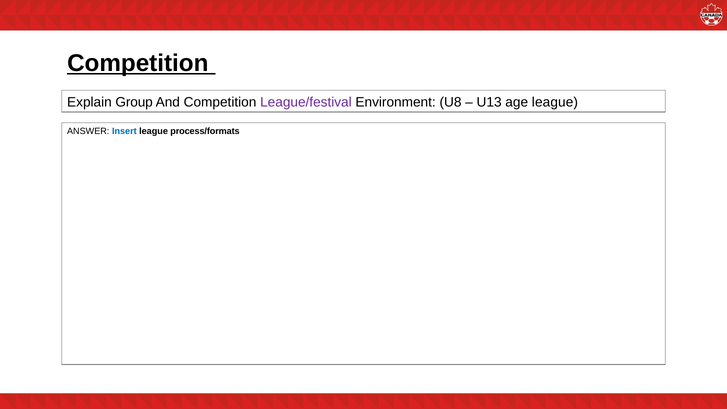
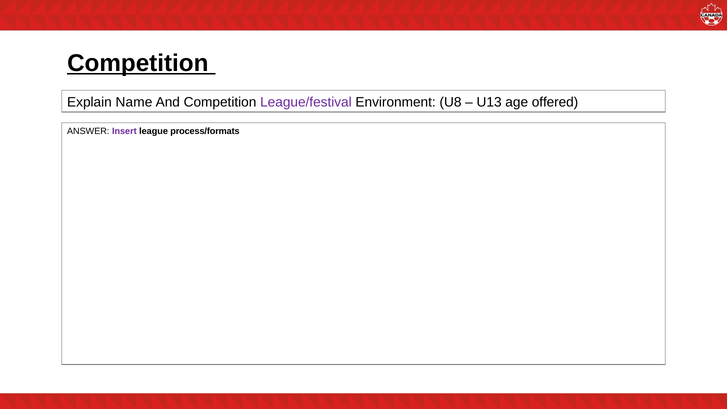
Group: Group -> Name (134, 102)
age league: league -> offered (555, 102)
Insert colour: blue -> purple (124, 131)
